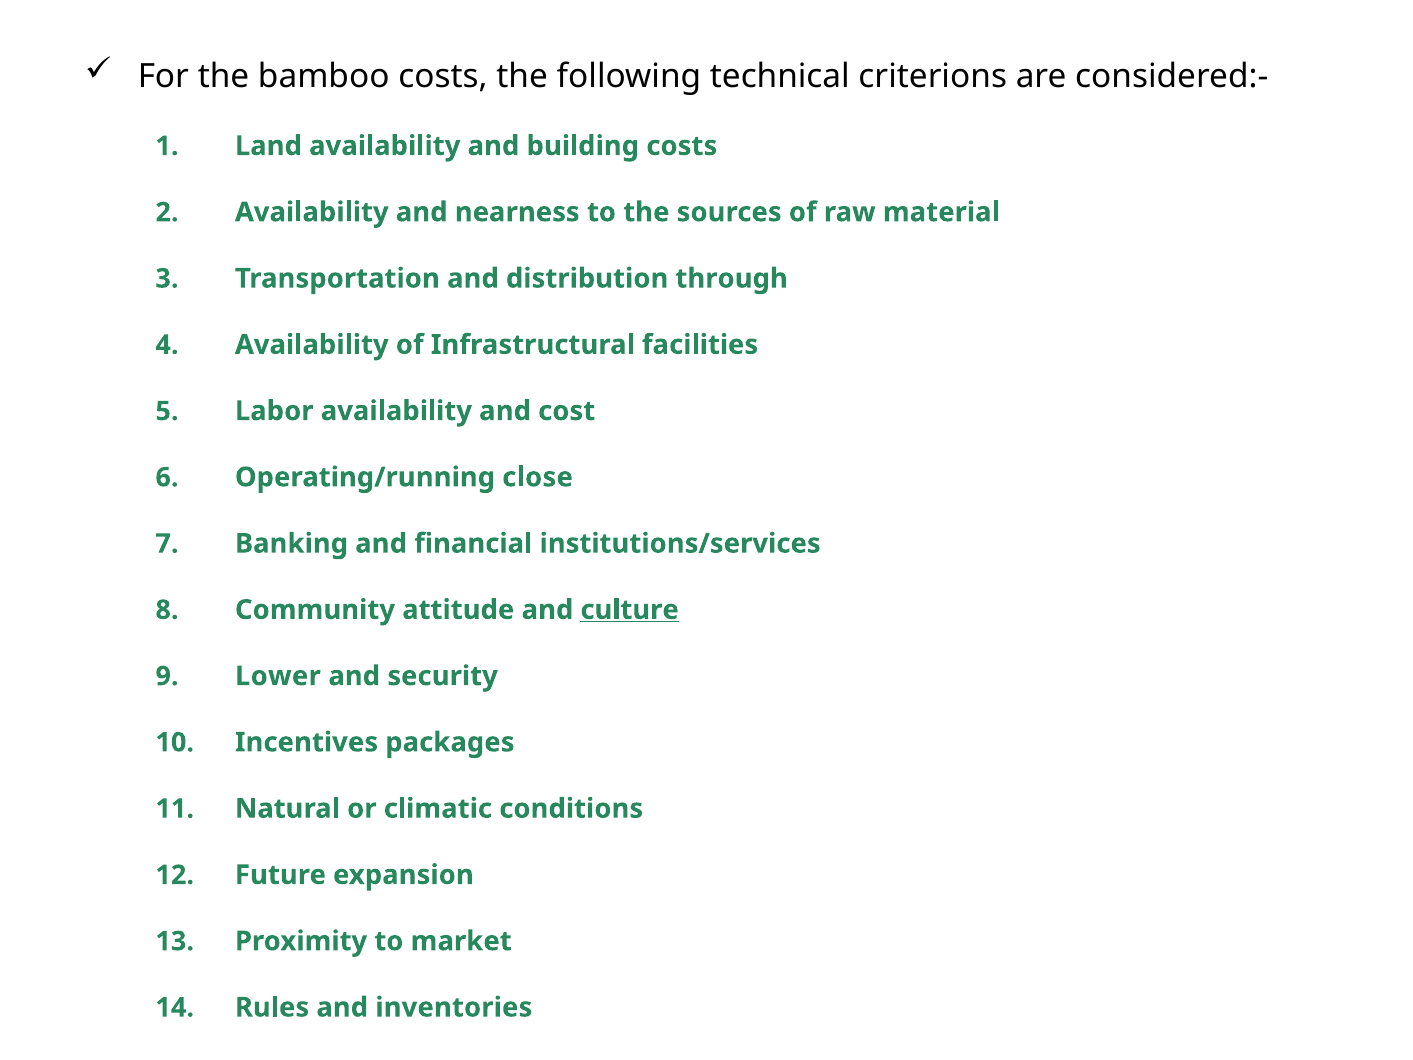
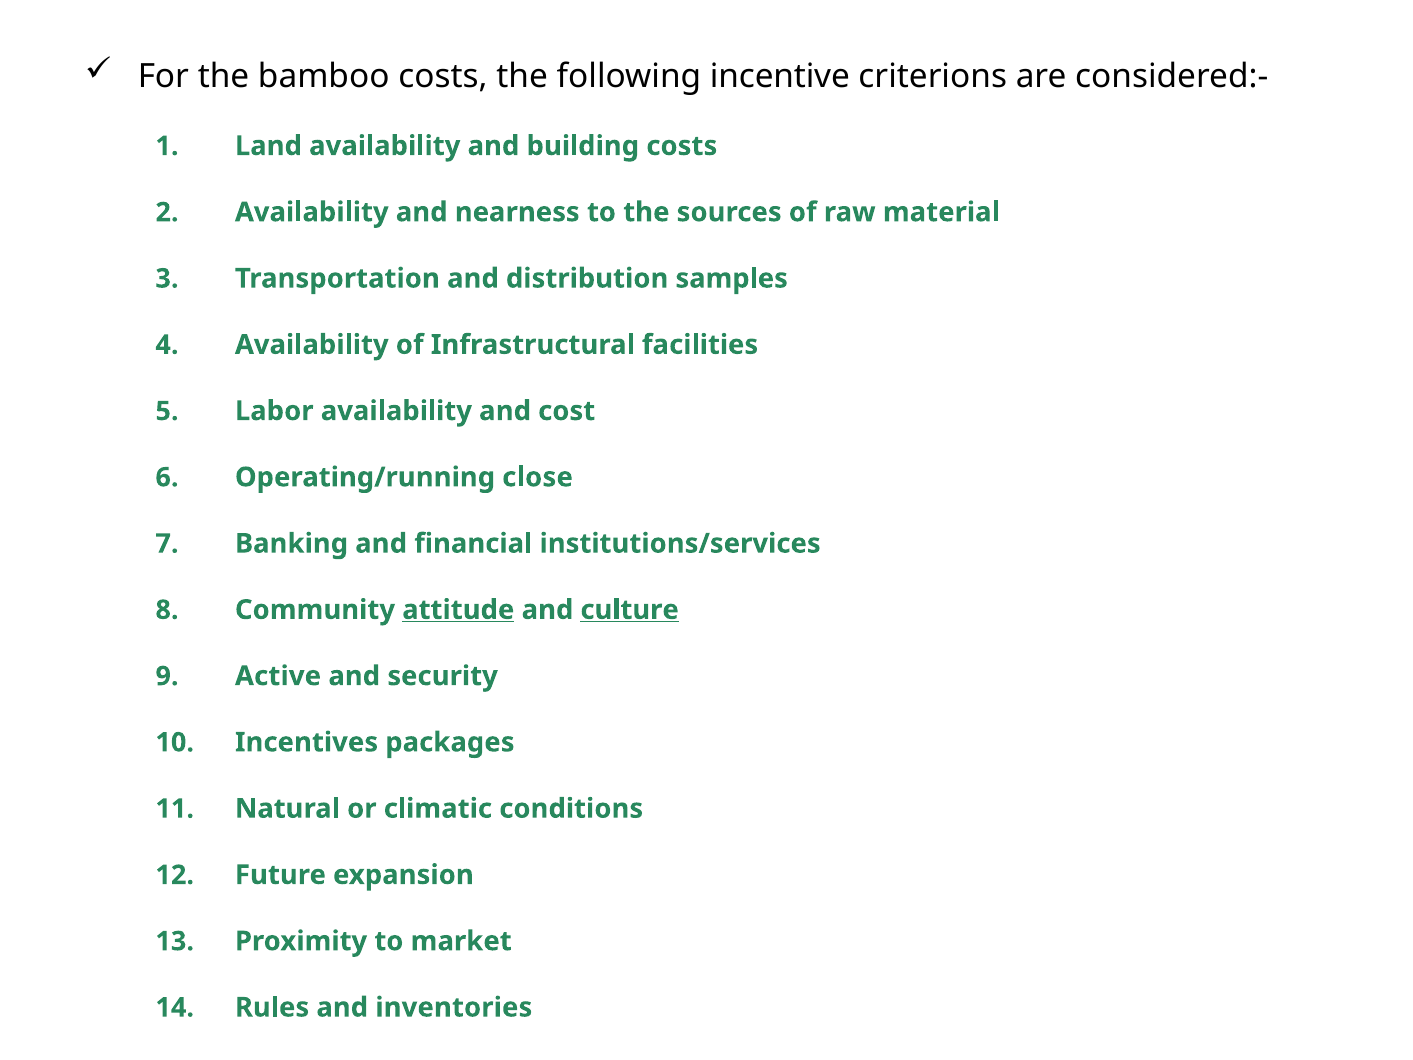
technical: technical -> incentive (780, 77)
through: through -> samples (732, 278)
attitude underline: none -> present (458, 610)
Lower: Lower -> Active (278, 676)
